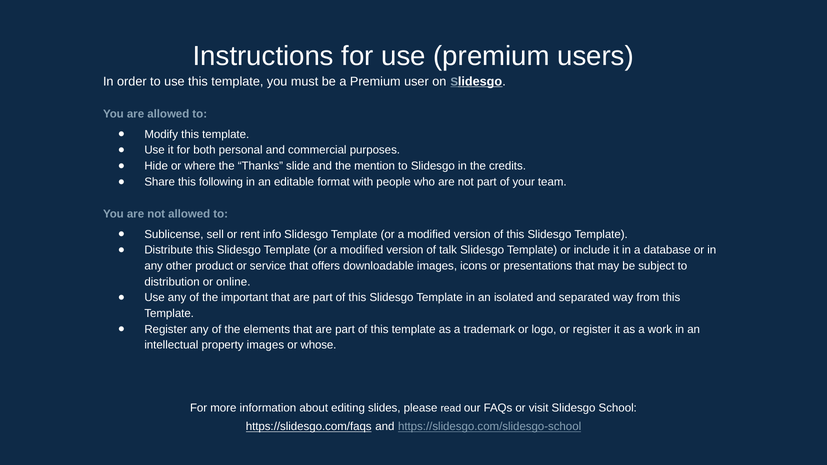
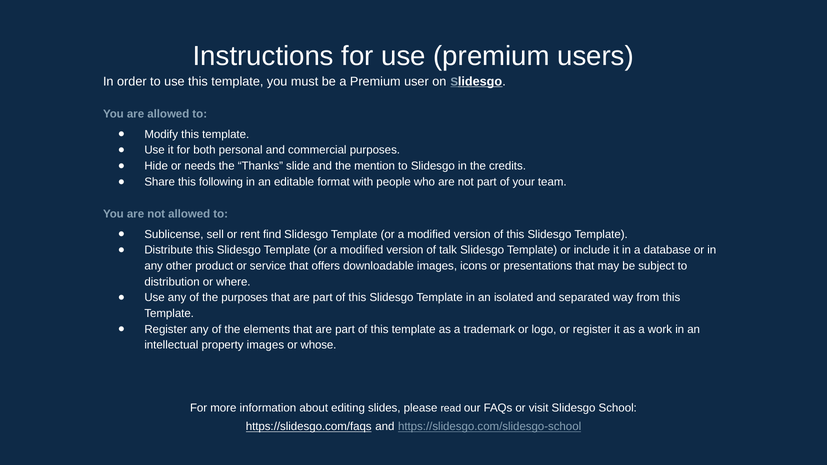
where: where -> needs (200, 166)
info: info -> find (272, 234)
online: online -> where (233, 282)
the important: important -> purposes (245, 298)
